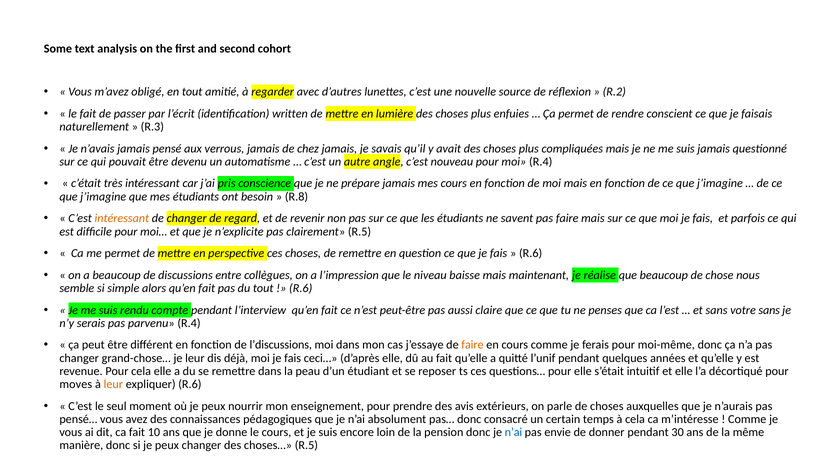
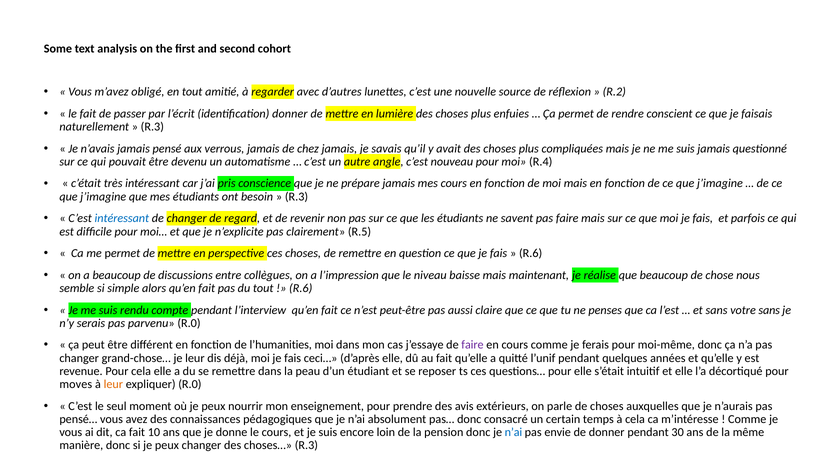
identification written: written -> donner (290, 114)
R.8: R.8 -> R.3 (297, 196)
intéressant colour: orange -> blue (122, 218)
parvenu R.4: R.4 -> R.0 (189, 323)
l’discussions: l’discussions -> l’humanities (281, 345)
faire colour: orange -> purple (473, 345)
expliquer R.6: R.6 -> R.0 (190, 384)
choses… R.5: R.5 -> R.3 (306, 445)
